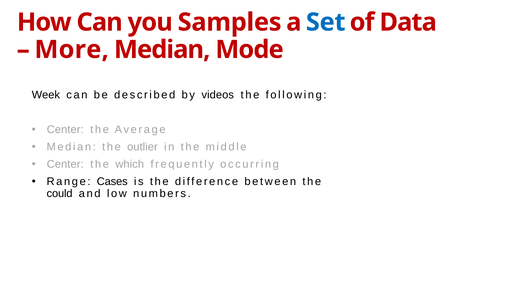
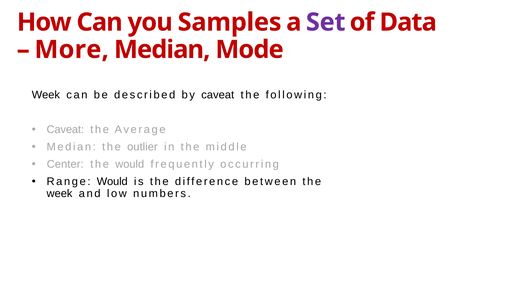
Set colour: blue -> purple (326, 22)
by videos: videos -> caveat (218, 95)
Center: Center -> Caveat (65, 130)
the which: which -> would (130, 165)
Range Cases: Cases -> Would (112, 182)
could: could -> week (60, 194)
